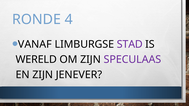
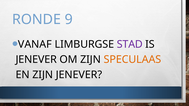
4: 4 -> 9 (69, 19)
WERELD: WERELD -> JENEVER (36, 60)
SPECULAAS colour: purple -> orange (132, 60)
